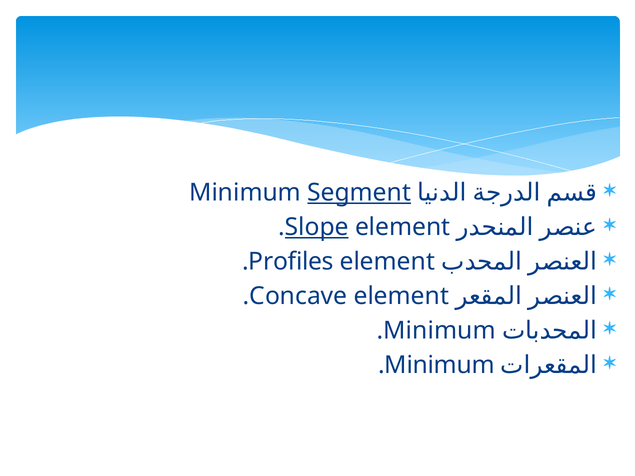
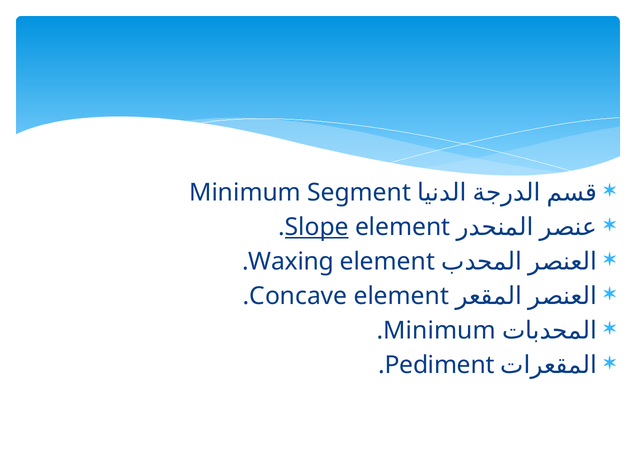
Segment underline: present -> none (359, 193)
Profiles: Profiles -> Waxing (291, 262)
Minimum: Minimum -> Pediment (440, 365)
